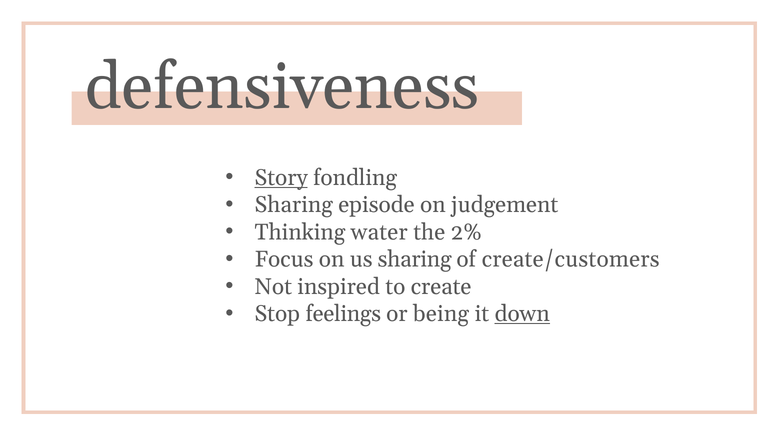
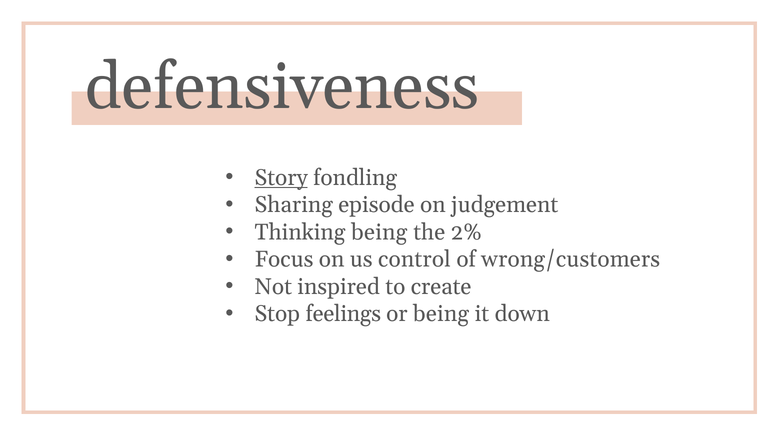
Thinking water: water -> being (379, 232)
us sharing: sharing -> control (414, 259)
create/customers: create/customers -> wrong/customers (571, 259)
down underline: present -> none (522, 314)
